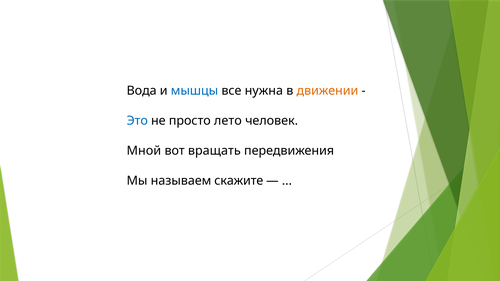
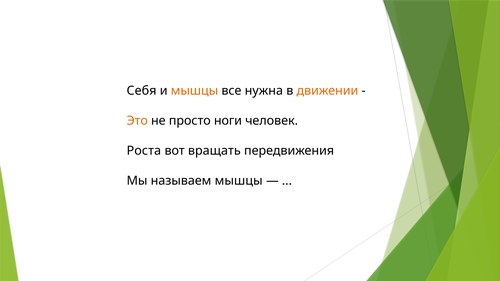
Вода: Вода -> Себя (142, 91)
мышцы colour: blue -> orange (195, 91)
Это colour: blue -> orange (137, 121)
лето: лето -> ноги (228, 121)
Мной: Мной -> Роста (144, 151)
называем скажите: скажите -> мышцы (239, 181)
